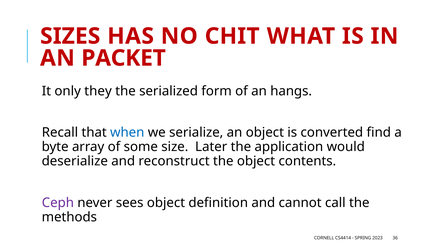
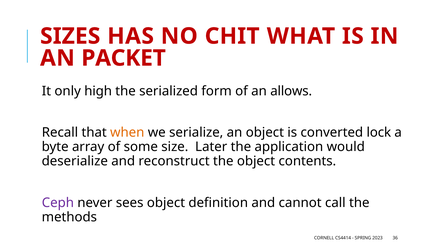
they: they -> high (98, 91)
hangs: hangs -> allows (291, 91)
when colour: blue -> orange (127, 132)
find: find -> lock (379, 132)
